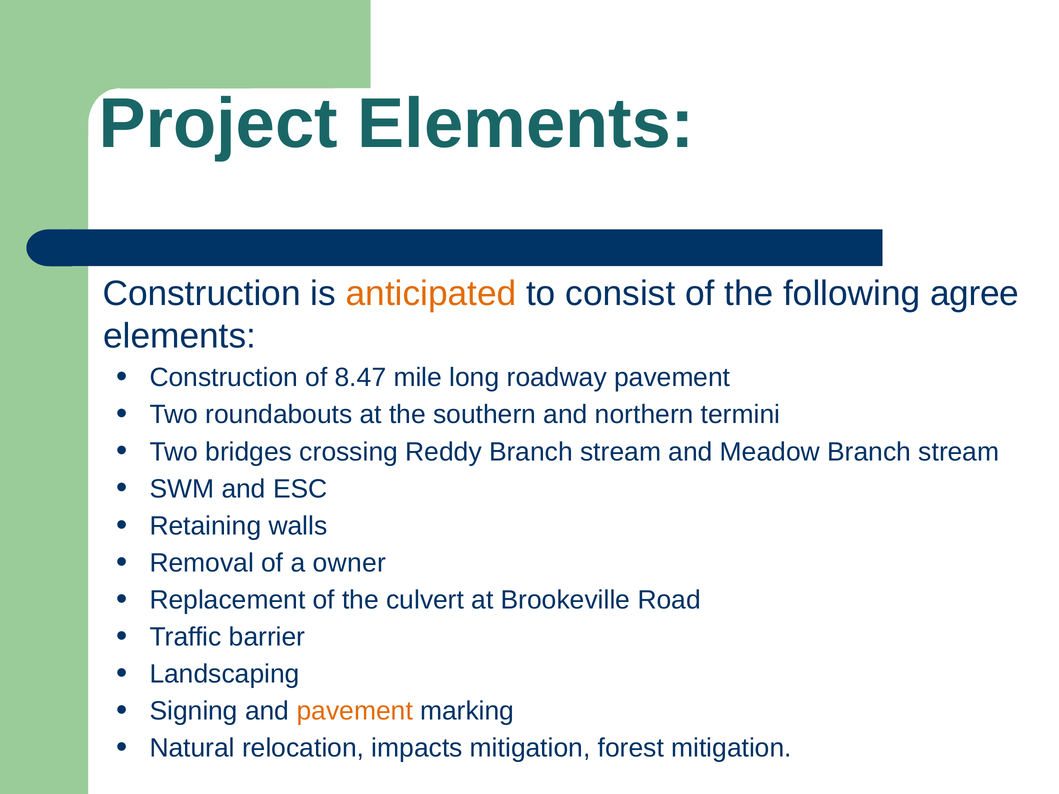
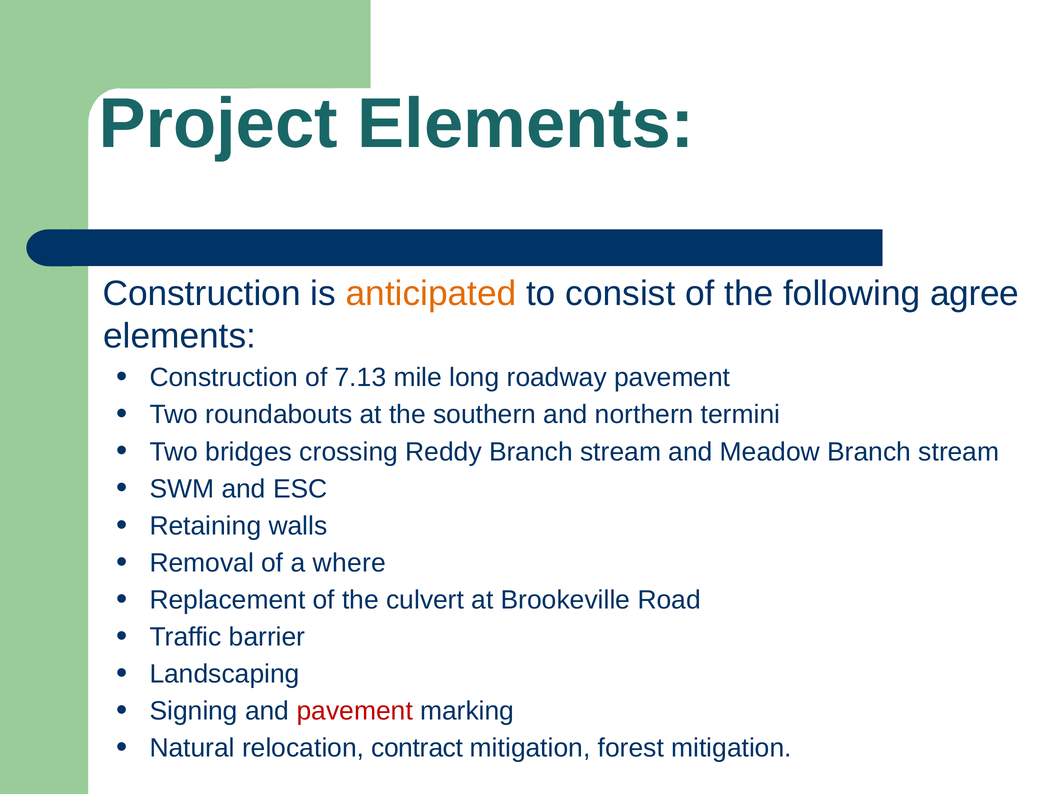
8.47: 8.47 -> 7.13 (360, 378)
owner: owner -> where (349, 563)
pavement colour: orange -> red (355, 711)
impacts: impacts -> contract (417, 748)
